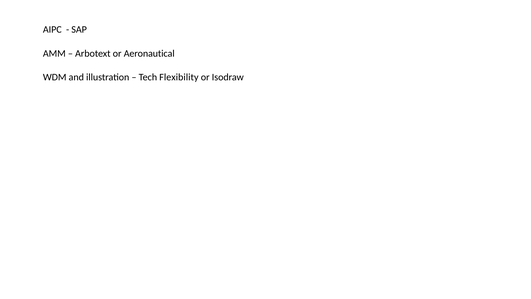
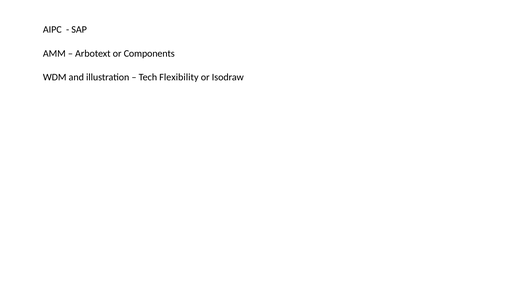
Aeronautical: Aeronautical -> Components (149, 53)
